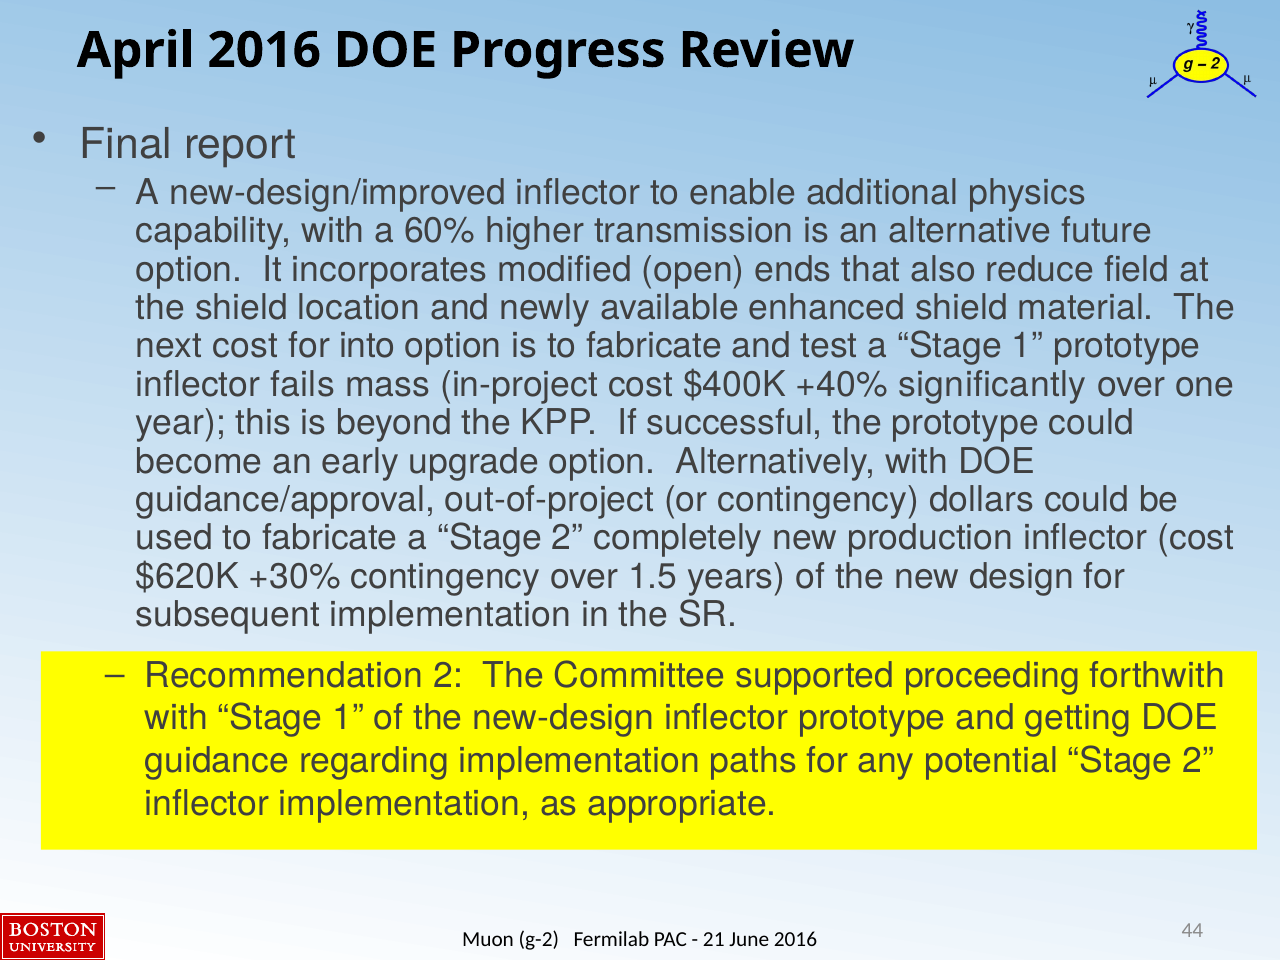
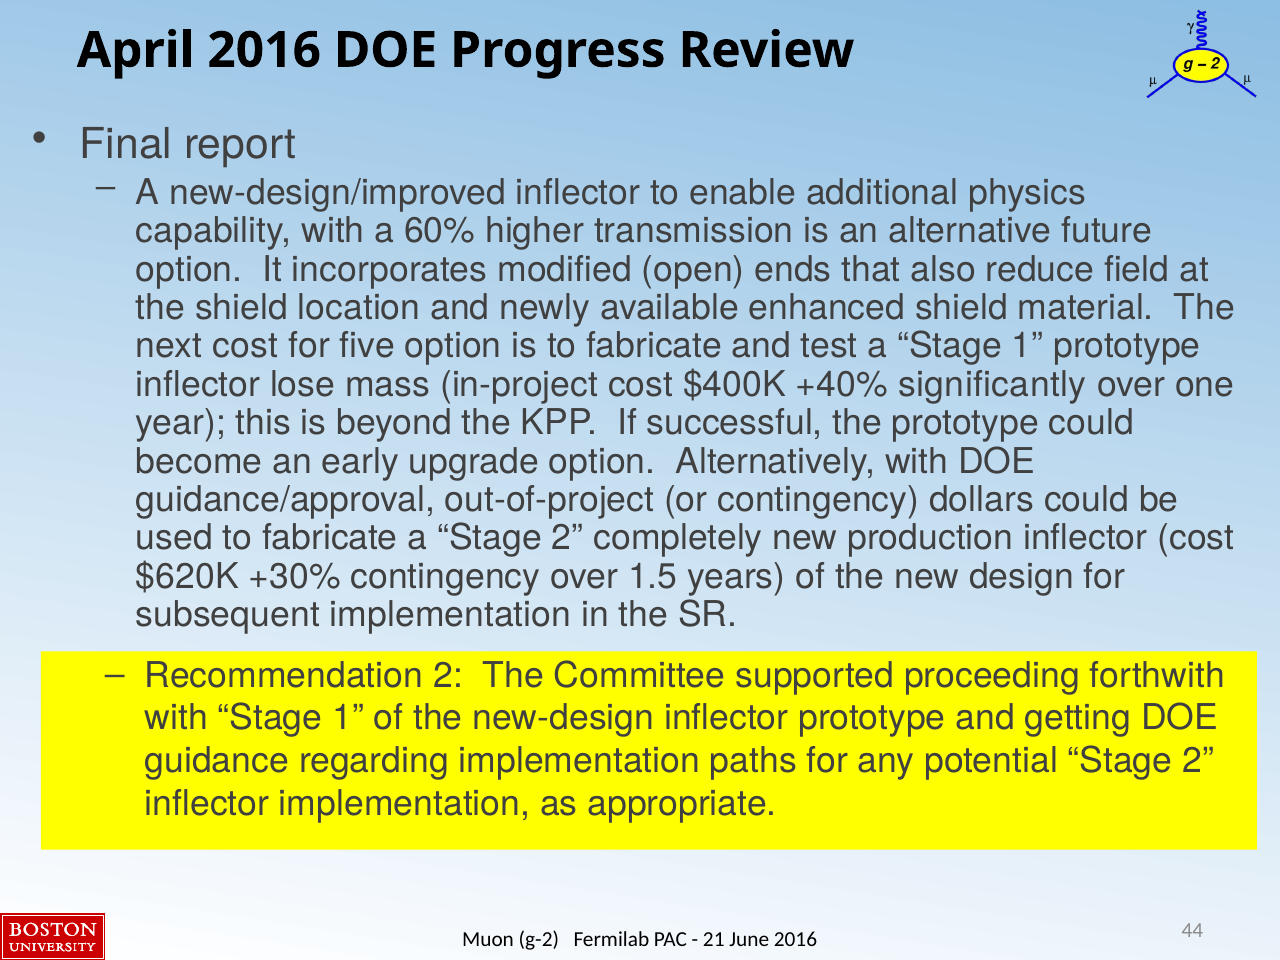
into: into -> five (367, 346)
fails: fails -> lose (303, 385)
